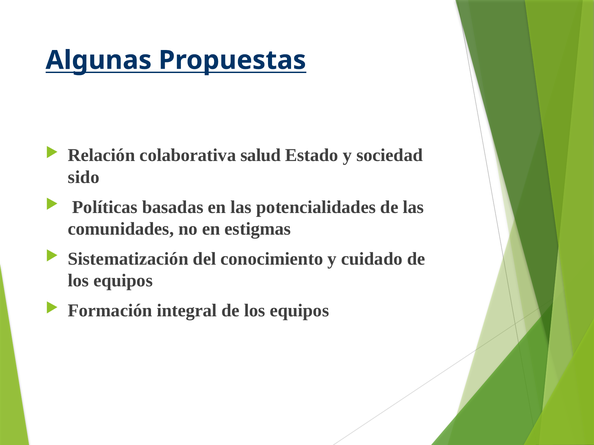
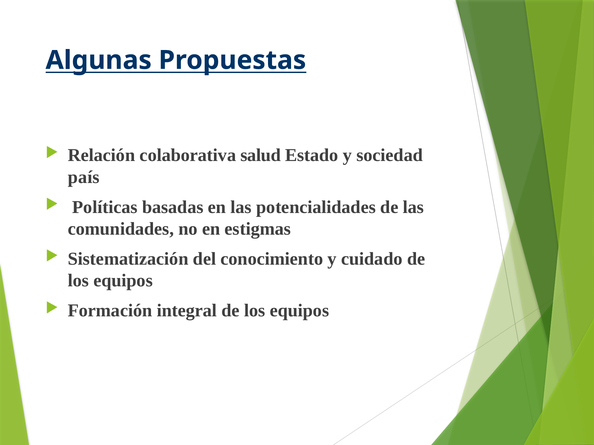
sido: sido -> país (84, 177)
